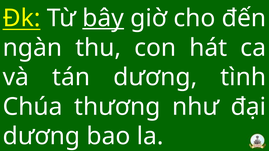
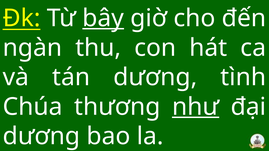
như underline: none -> present (196, 107)
